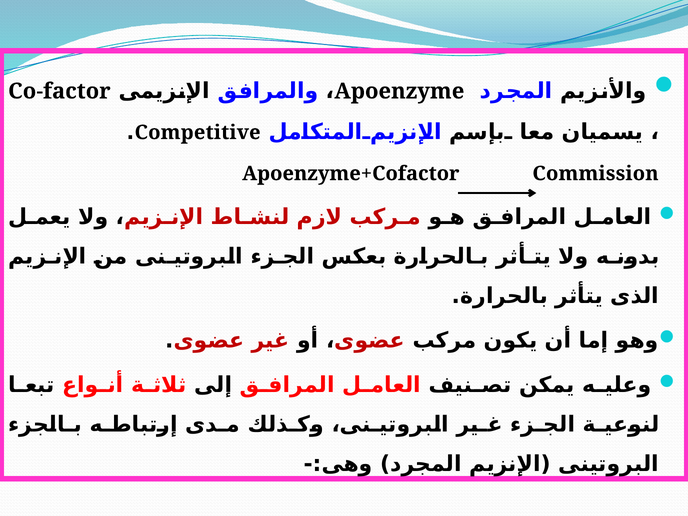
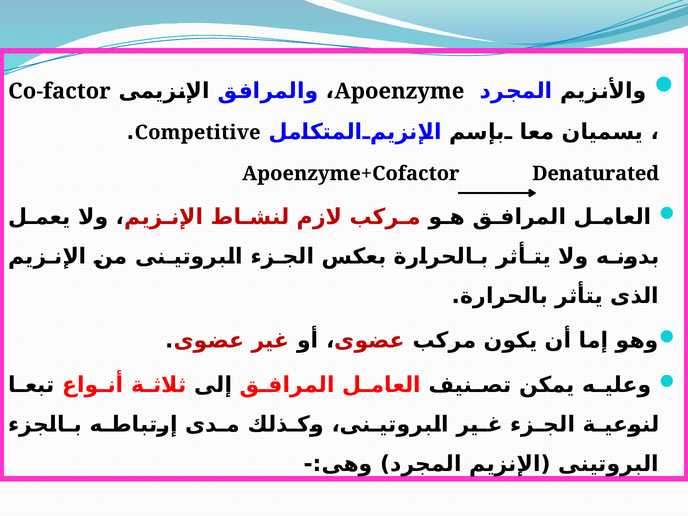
Commission: Commission -> Denaturated (596, 174)
